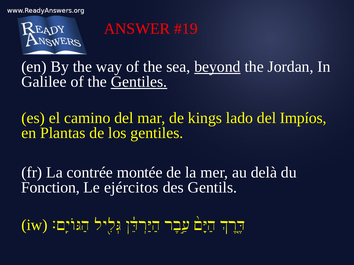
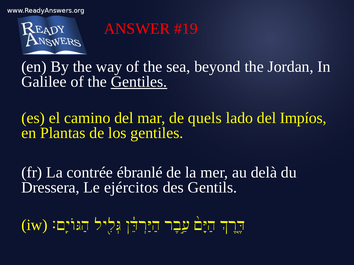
beyond underline: present -> none (217, 67)
kings: kings -> quels (205, 118)
montée: montée -> ébranlé (140, 173)
Fonction: Fonction -> Dressera (50, 188)
